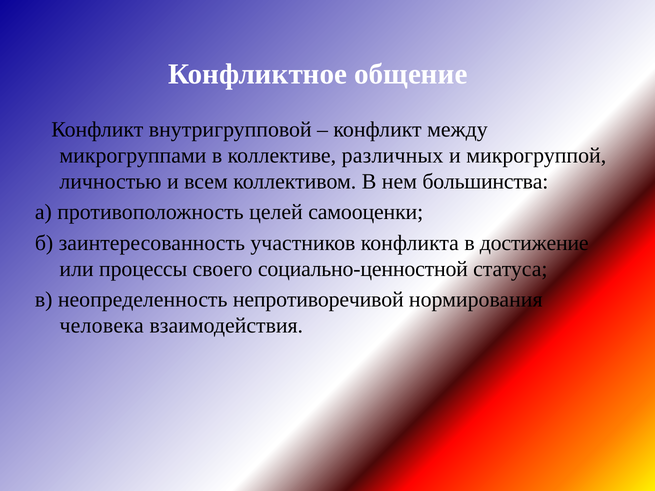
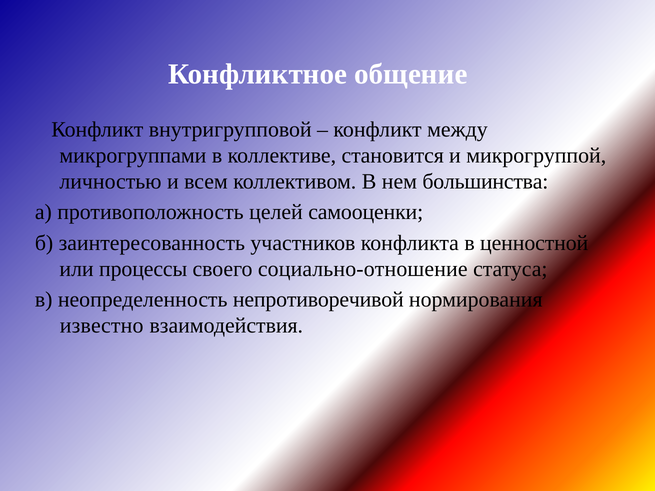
различных: различных -> становится (393, 156)
достижение: достижение -> ценностной (534, 243)
социально-ценностной: социально-ценностной -> социально-отношение (363, 269)
человека: человека -> известно (102, 326)
